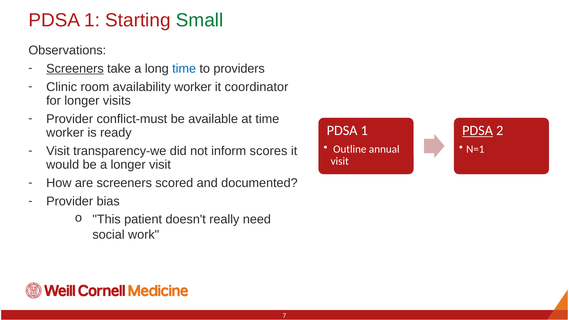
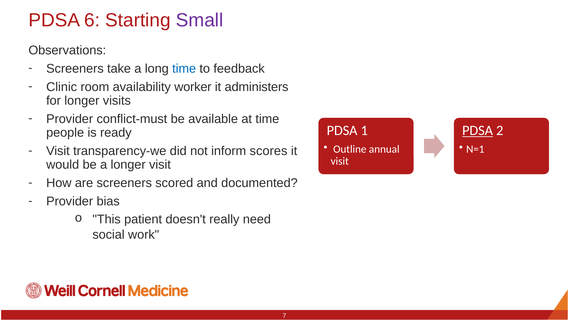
1: 1 -> 6 (92, 20)
Small colour: green -> purple (200, 20)
Screeners underline: present -> none (75, 69)
providers: providers -> feedback (239, 69)
coordinator: coordinator -> administers (257, 87)
worker: worker -> people (65, 133)
